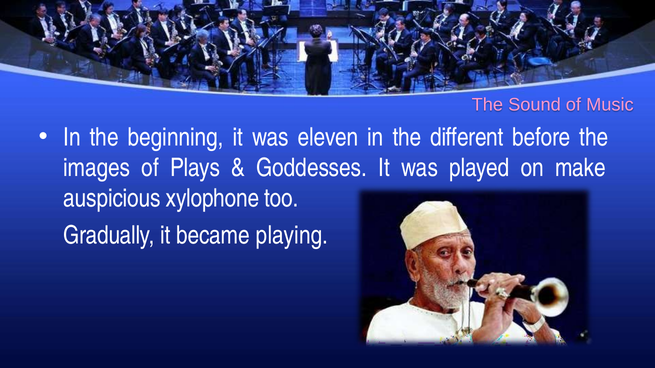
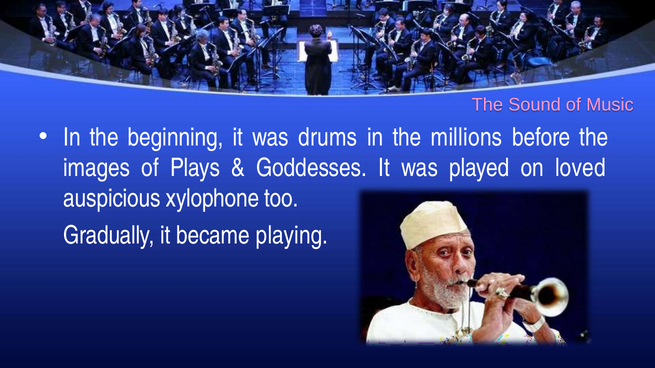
eleven: eleven -> drums (328, 138)
different: different -> millions (467, 138)
make: make -> loved (580, 168)
